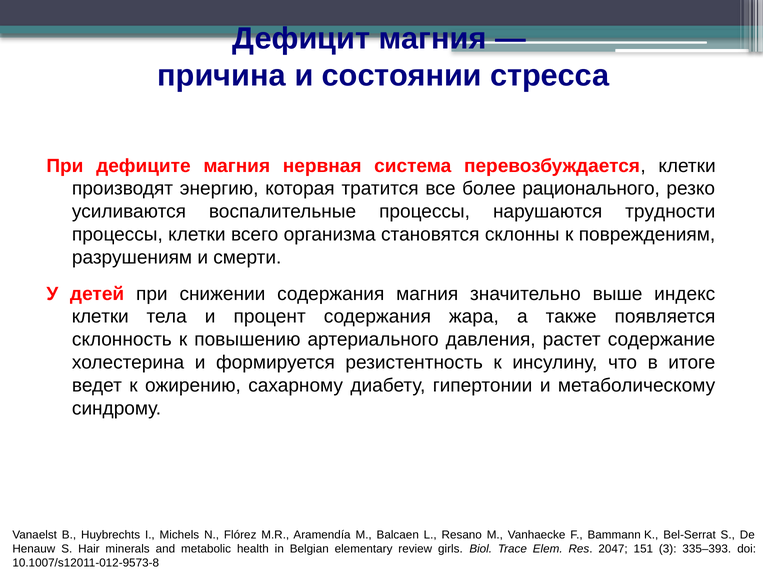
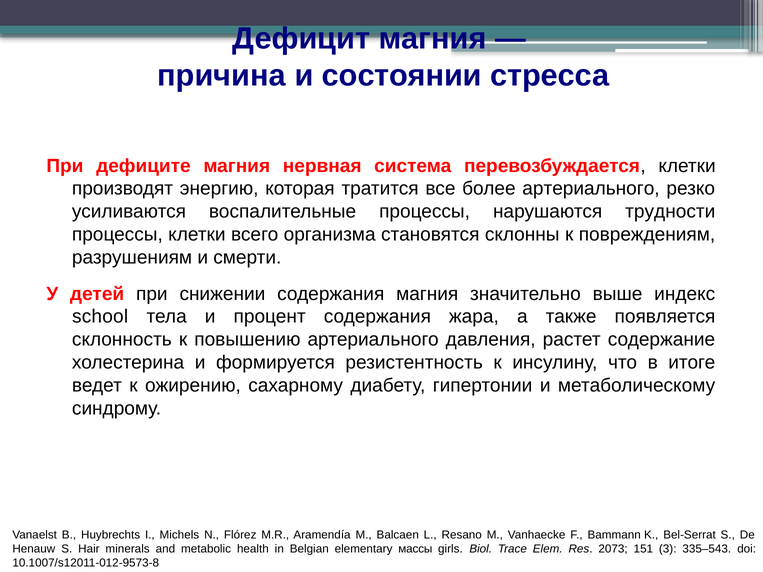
более рационального: рационального -> артериального (591, 189)
клетки: клетки -> school (100, 317)
review: review -> массы (415, 549)
2047: 2047 -> 2073 (613, 549)
335–393: 335–393 -> 335–543 (707, 549)
